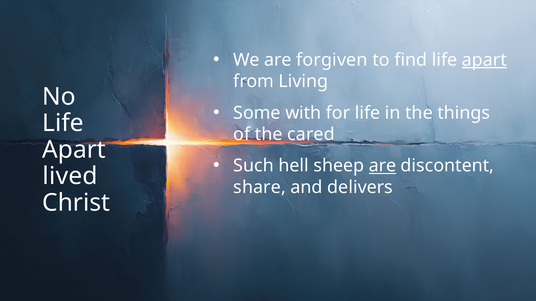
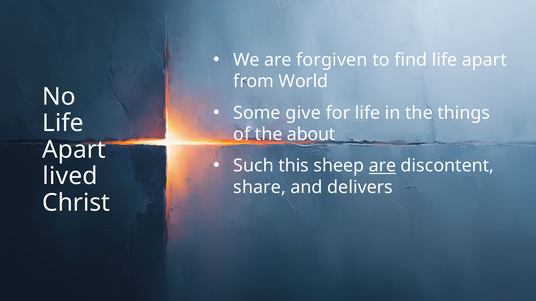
apart underline: present -> none (484, 60)
Living: Living -> World (303, 82)
with: with -> give (303, 113)
cared: cared -> about (311, 134)
hell: hell -> this (294, 166)
